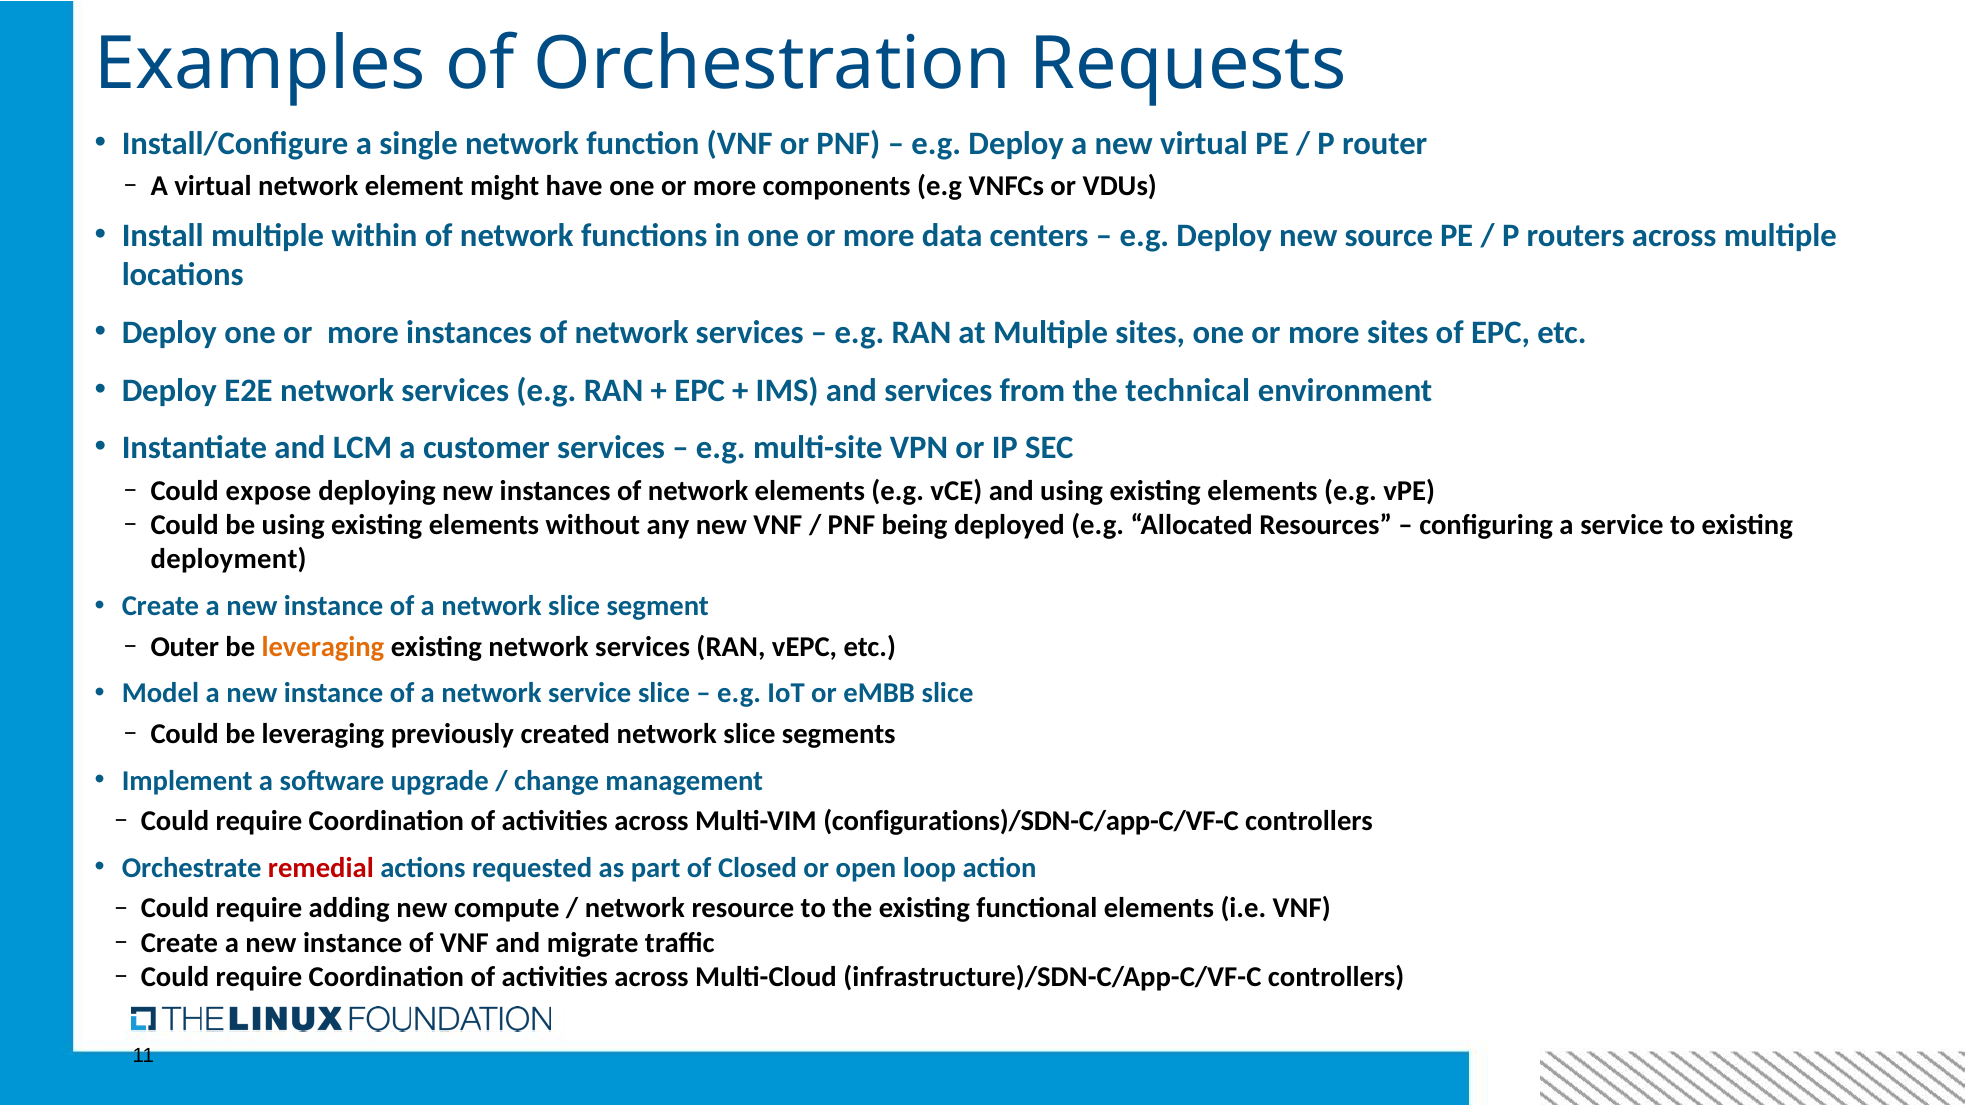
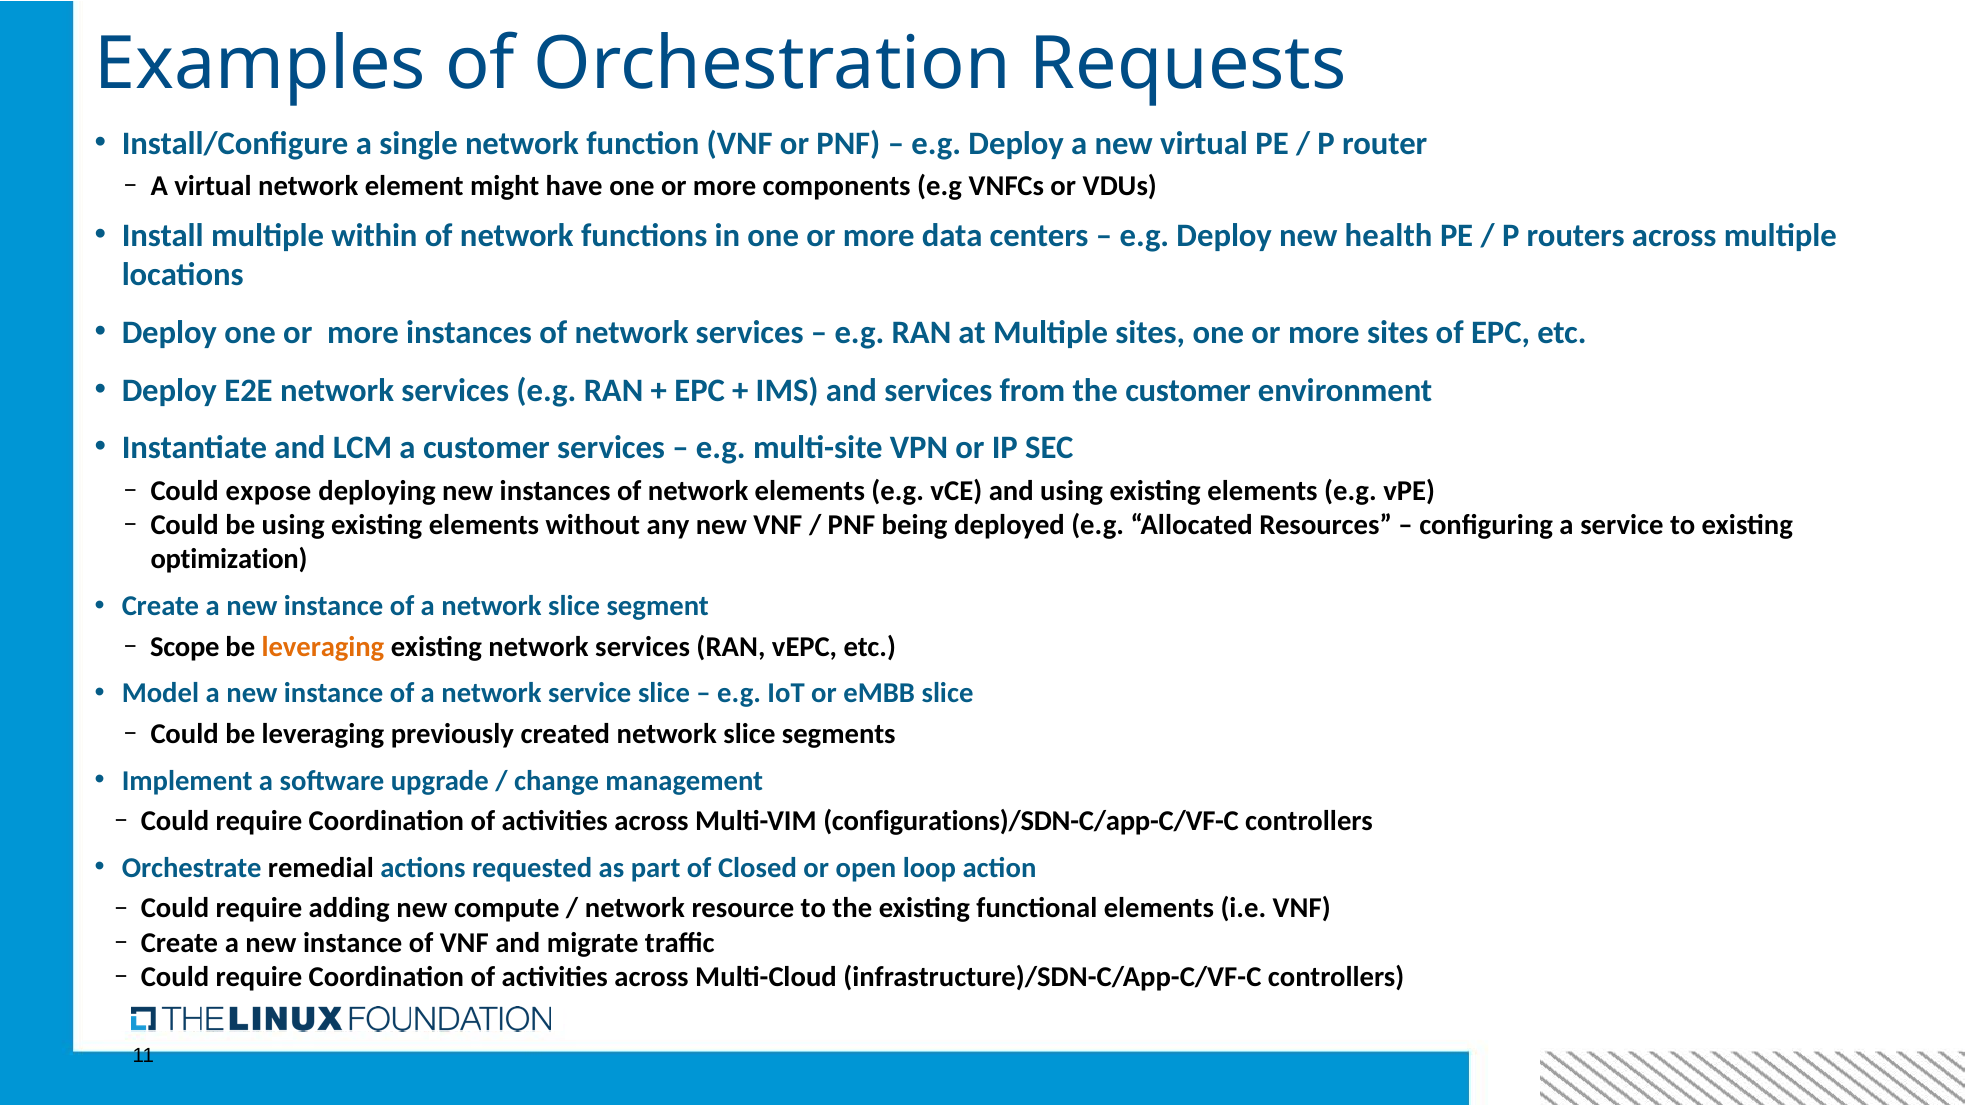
source: source -> health (1389, 236)
the technical: technical -> customer (1188, 390)
deployment: deployment -> optimization (229, 560)
Outer: Outer -> Scope (185, 647)
remedial colour: red -> black (321, 868)
